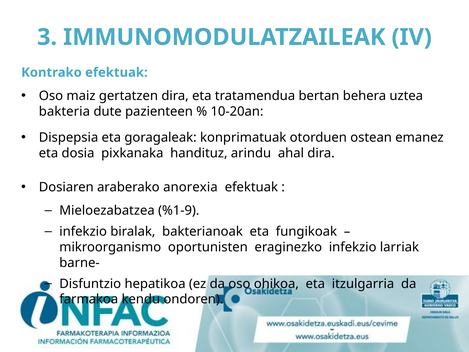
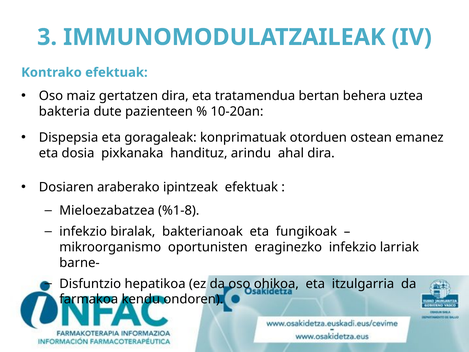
anorexia: anorexia -> ipintzeak (190, 187)
%1-9: %1-9 -> %1-8 (179, 211)
